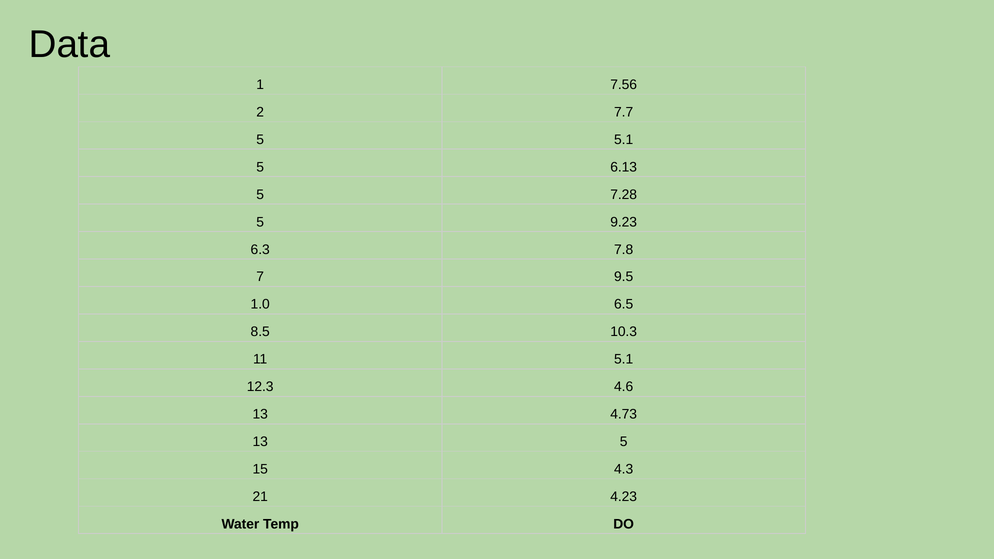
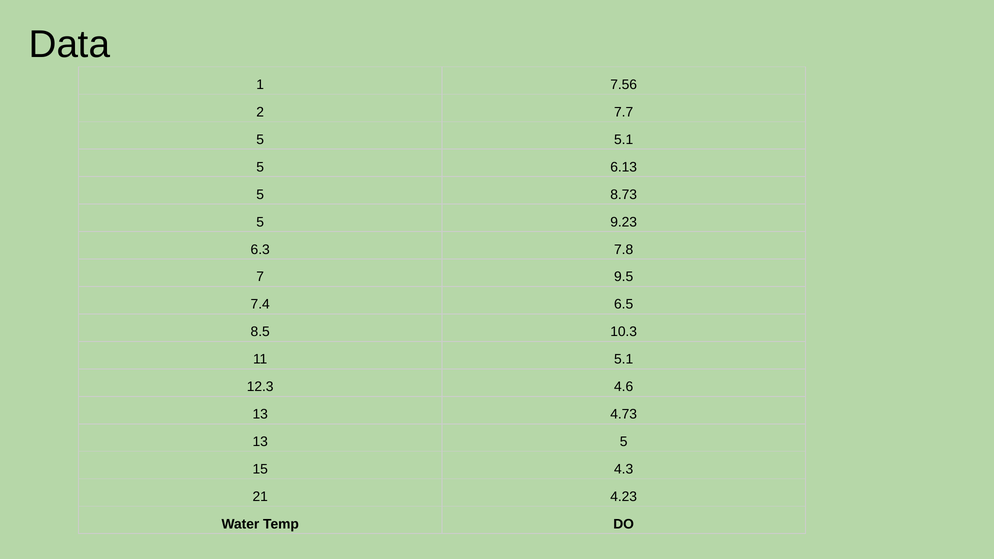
7.28: 7.28 -> 8.73 (624, 195)
1.0: 1.0 -> 7.4 (260, 304)
